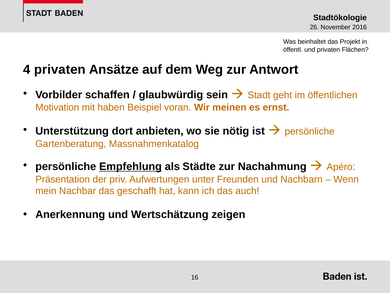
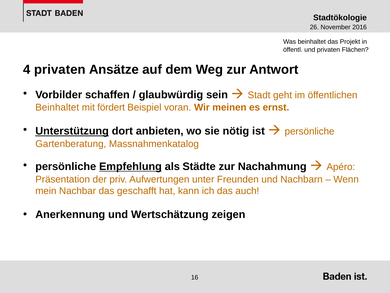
Motivation: Motivation -> Beinhaltet (57, 107)
haben: haben -> fördert (111, 107)
Unterstützung underline: none -> present (72, 131)
